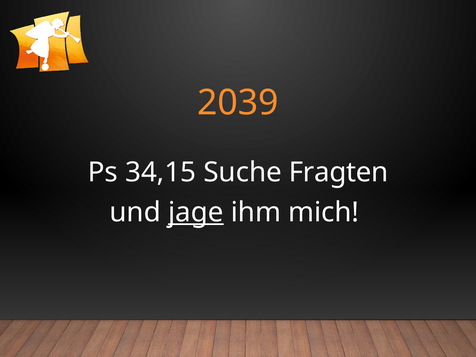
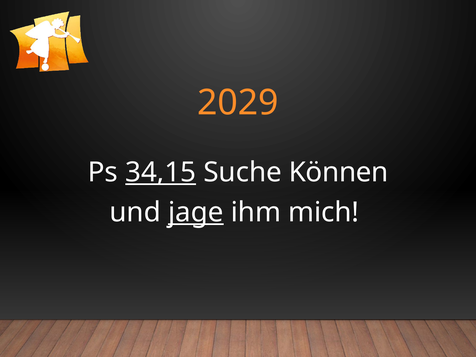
2039: 2039 -> 2029 (238, 103)
34,15 underline: none -> present (161, 172)
Fragten: Fragten -> Können (339, 172)
